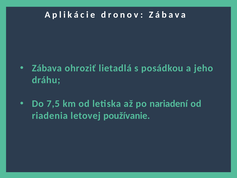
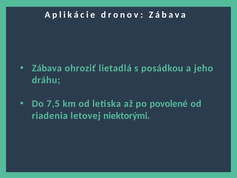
nariadení: nariadení -> povolené (169, 104)
používanie: používanie -> niektorými (127, 115)
